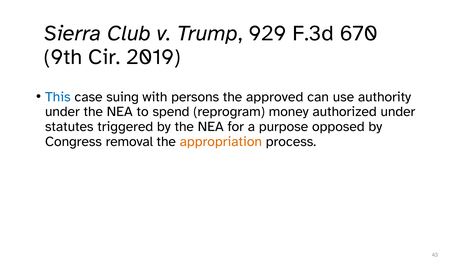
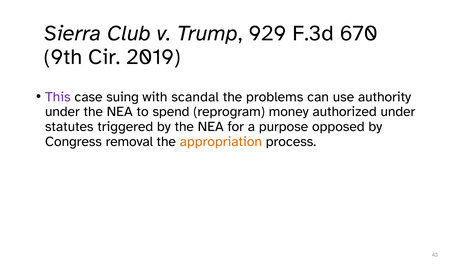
This colour: blue -> purple (58, 97)
persons: persons -> scandal (195, 97)
approved: approved -> problems (275, 97)
